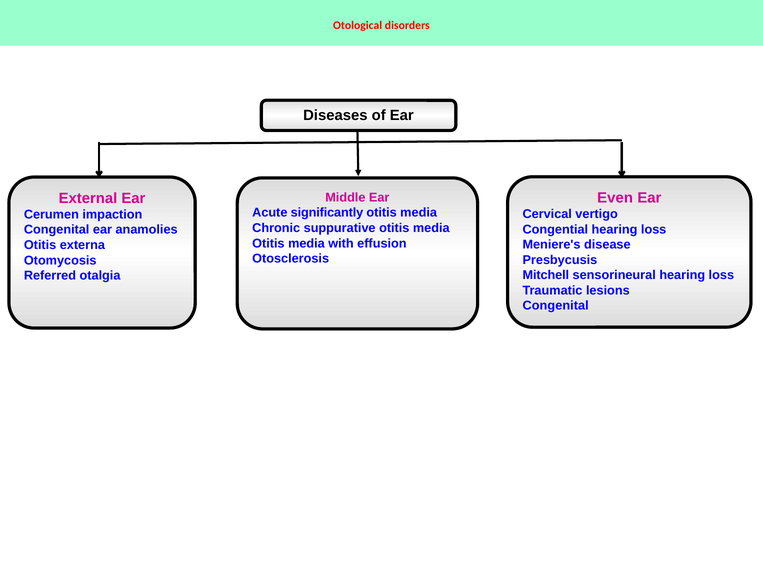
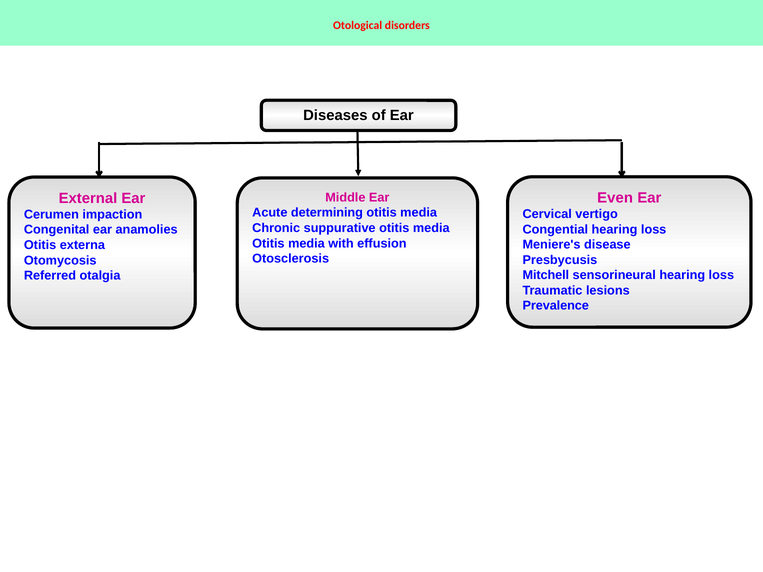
significantly: significantly -> determining (327, 213)
Congenital: Congenital -> Prevalence (556, 306)
